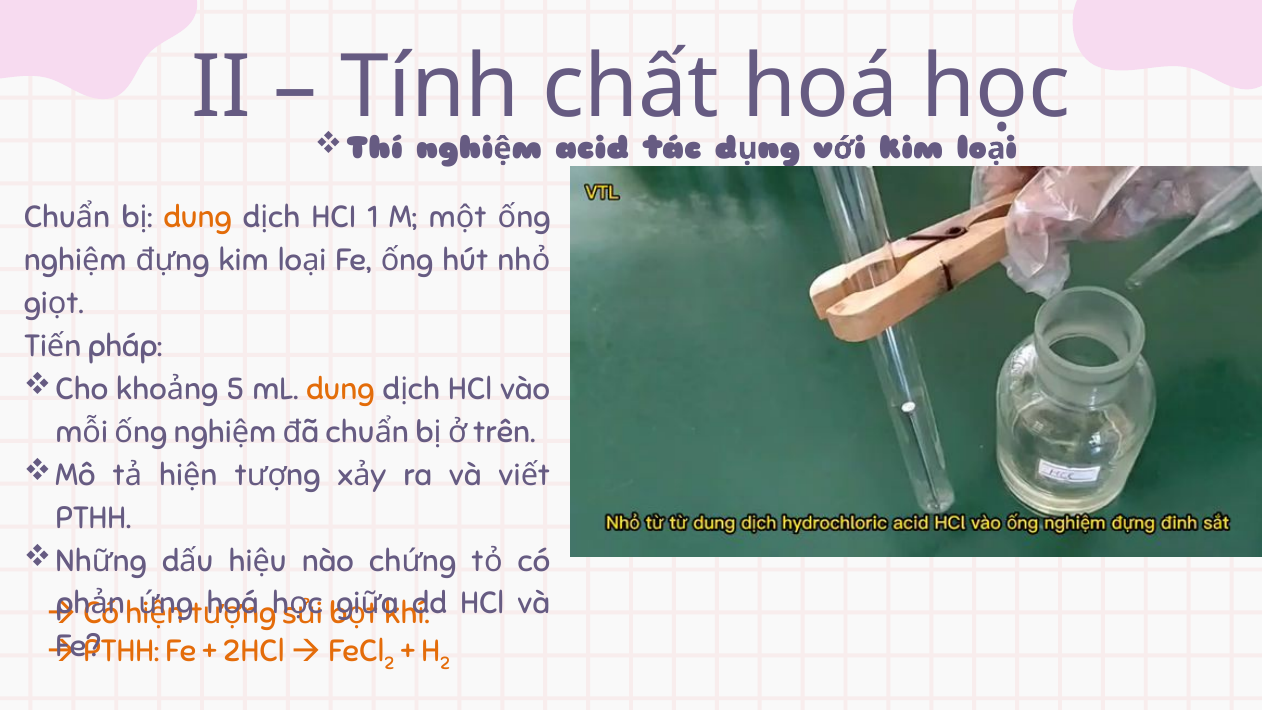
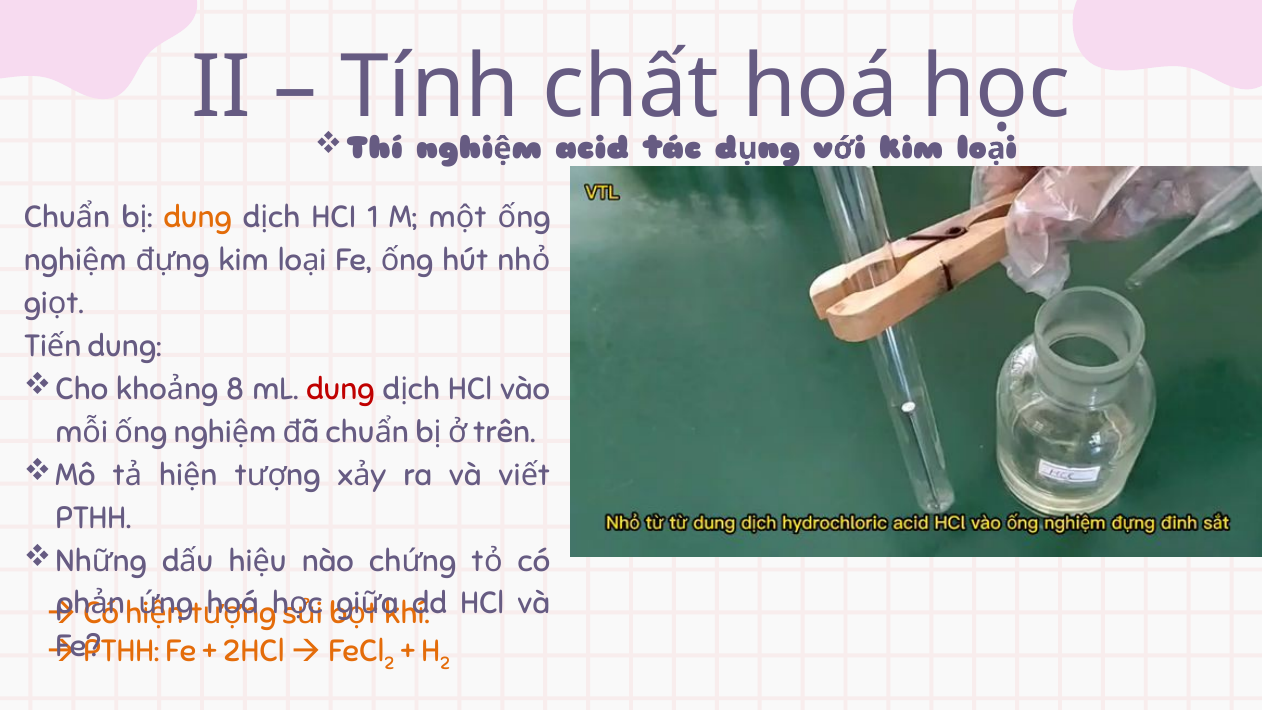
pháp: pháp -> dung (125, 346)
5: 5 -> 8 (235, 389)
dung colour: orange -> red (340, 389)
